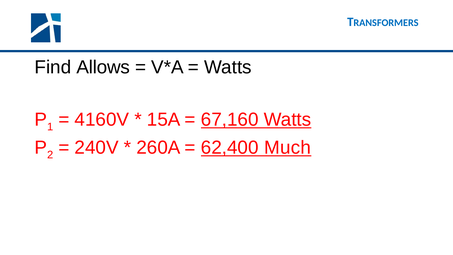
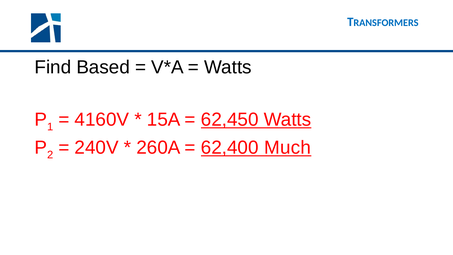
Allows: Allows -> Based (103, 67)
67,160: 67,160 -> 62,450 (230, 120)
